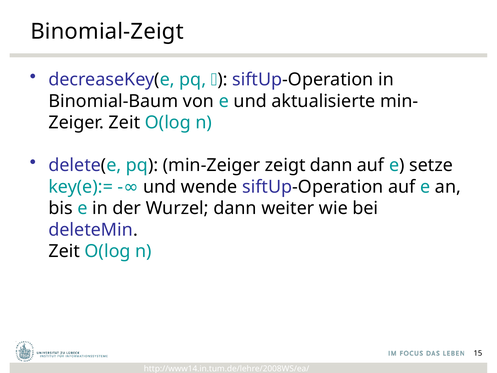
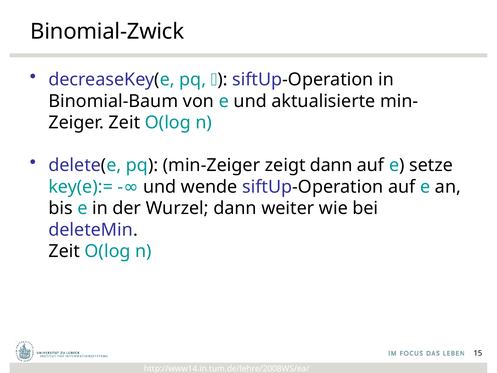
Binomial-Zeigt: Binomial-Zeigt -> Binomial-Zwick (107, 31)
